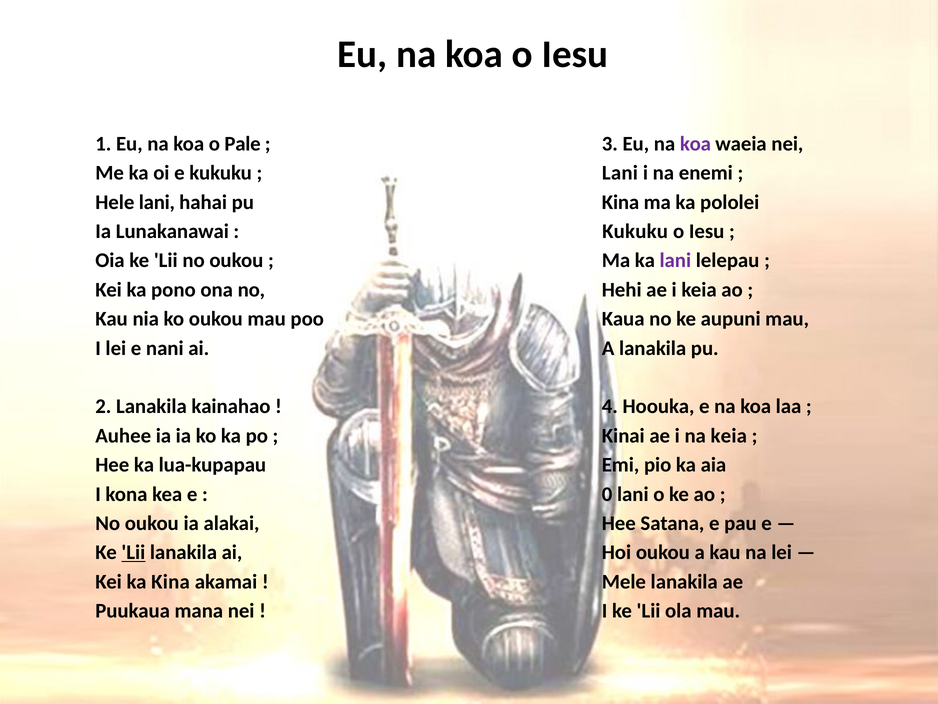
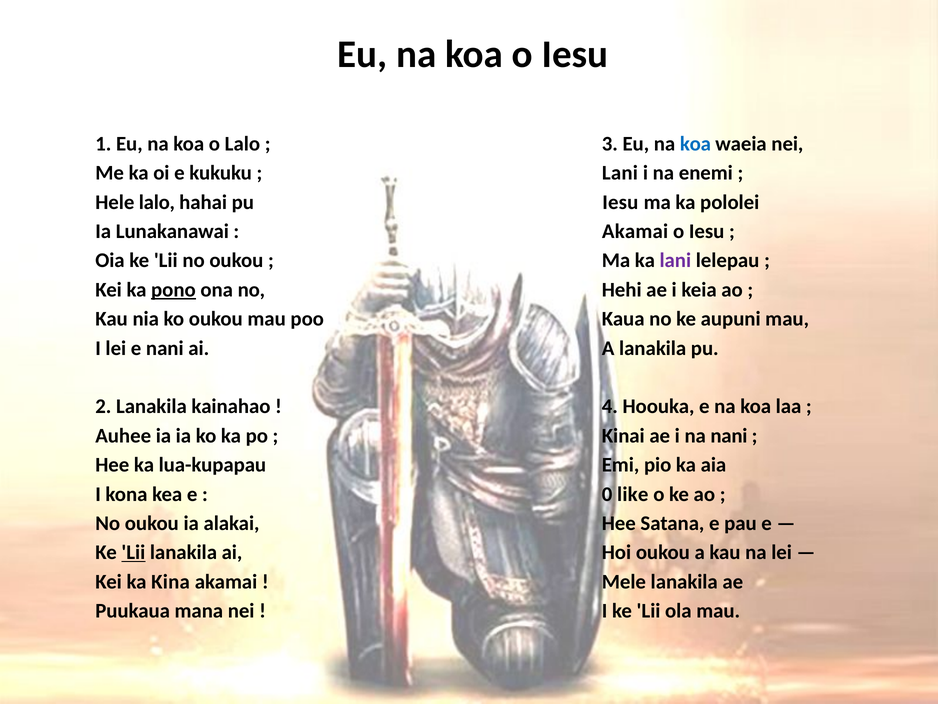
o Pale: Pale -> Lalo (242, 144)
koa colour: purple -> blue (695, 144)
Hele lani: lani -> lalo (157, 202)
Kina: Kina -> Iesu (620, 202)
Kukuku: Kukuku -> Akamai (635, 231)
pono underline: none -> present (173, 290)
na keia: keia -> nani (729, 435)
0 lani: lani -> like (633, 494)
